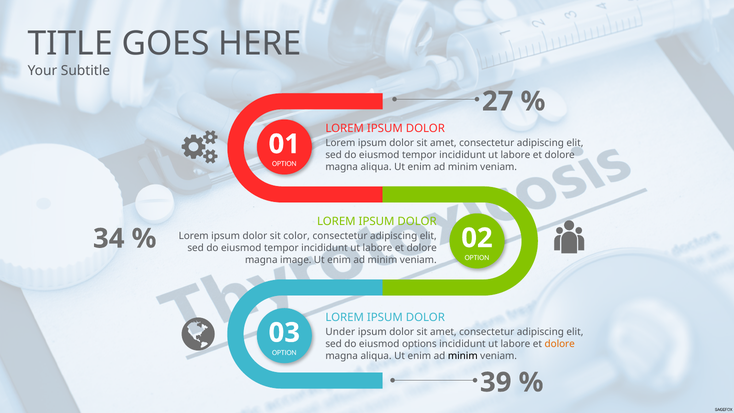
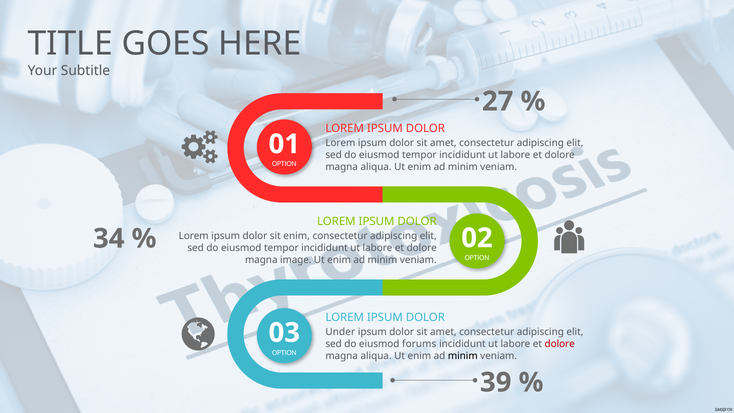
sit color: color -> enim (297, 236)
options: options -> forums (419, 344)
dolore colour: orange -> red (560, 344)
